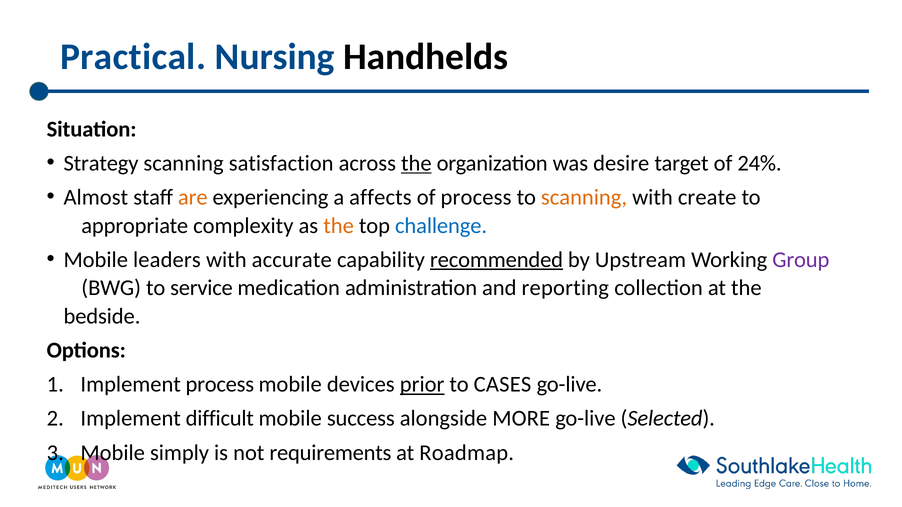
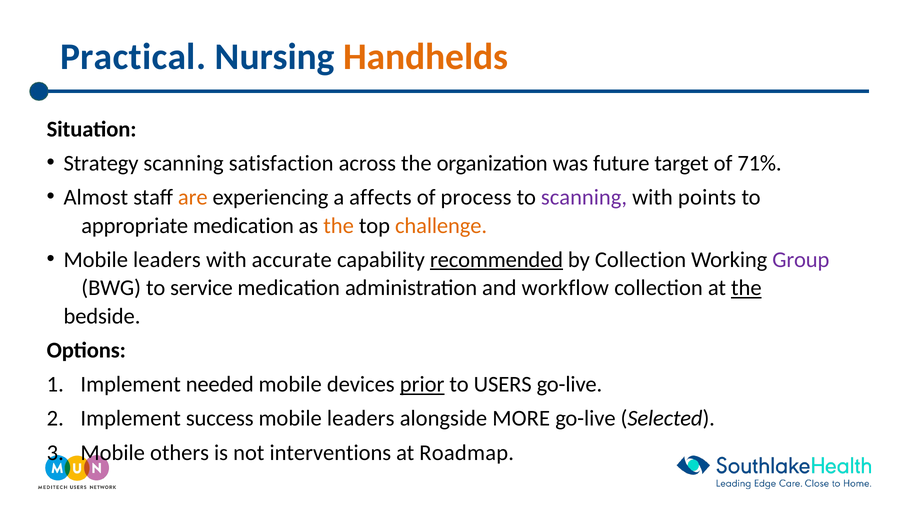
Handhelds colour: black -> orange (426, 57)
the underline: present -> none (416, 163)
desire: desire -> future (621, 163)
24%: 24% -> 71% (760, 163)
scanning colour: orange -> purple (584, 197)
create: create -> points (707, 197)
appropriate complexity: complexity -> medication (243, 226)
challenge colour: blue -> orange (441, 226)
by Upstream: Upstream -> Collection (641, 260)
reporting: reporting -> workflow (565, 288)
the underline: none -> present (746, 288)
Implement process: process -> needed (220, 385)
CASES: CASES -> USERS (503, 385)
difficult: difficult -> success (220, 419)
success: success -> leaders (361, 419)
simply: simply -> others (180, 453)
requirements: requirements -> interventions (330, 453)
